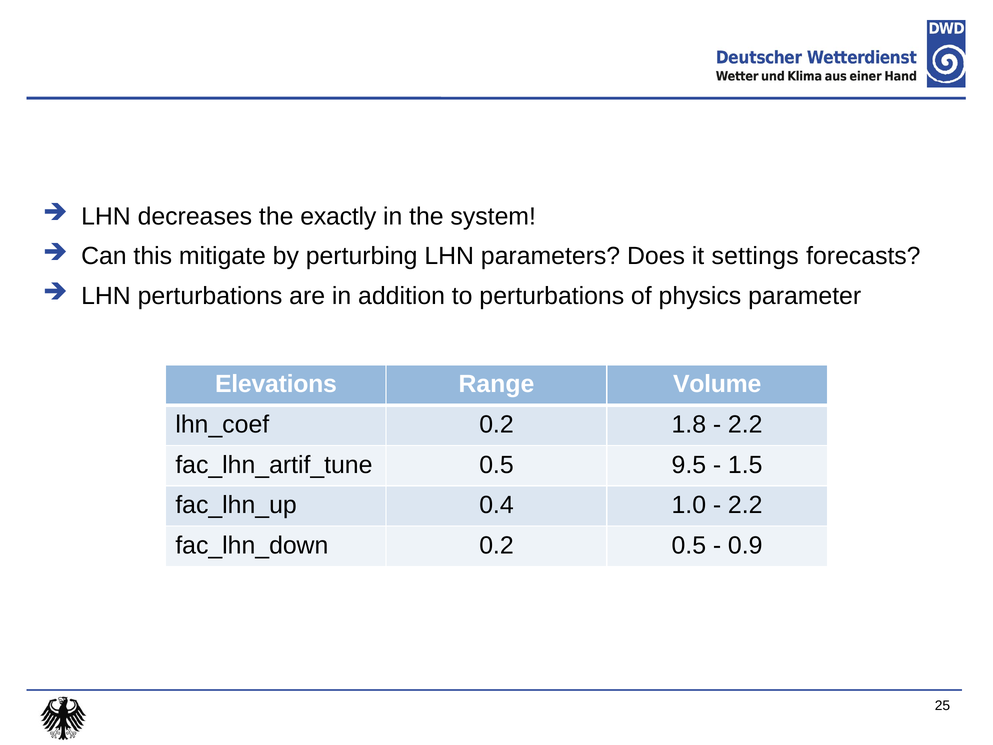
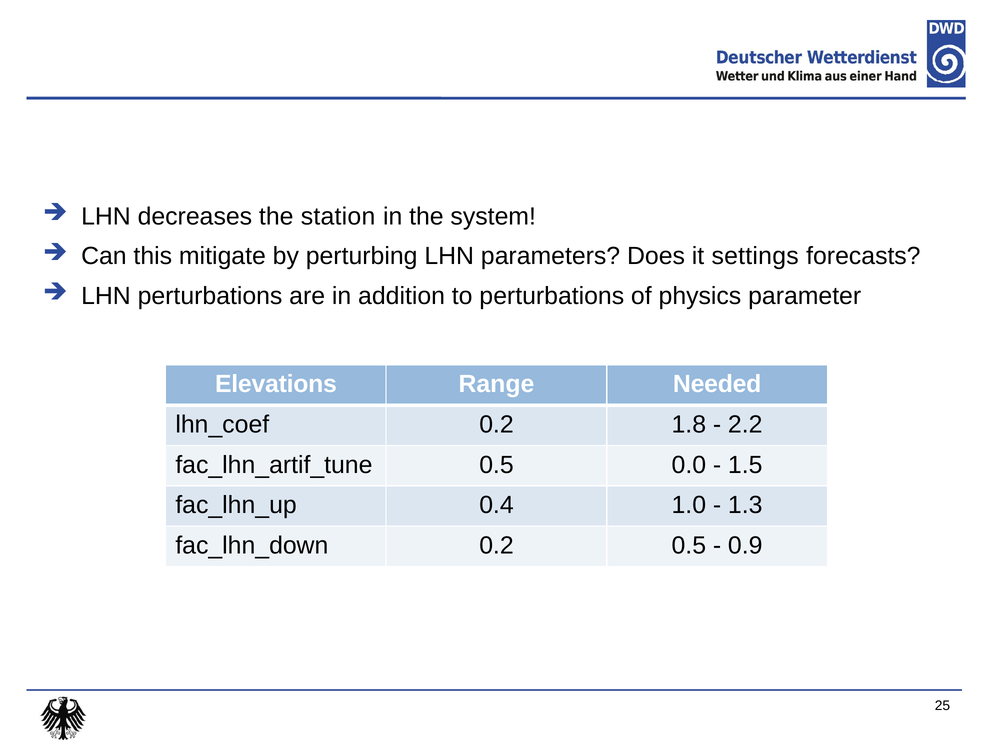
exactly: exactly -> station (338, 216)
Volume: Volume -> Needed (717, 384)
9.5: 9.5 -> 0.0 (689, 465)
2.2: 2.2 -> 1.3 (745, 505)
